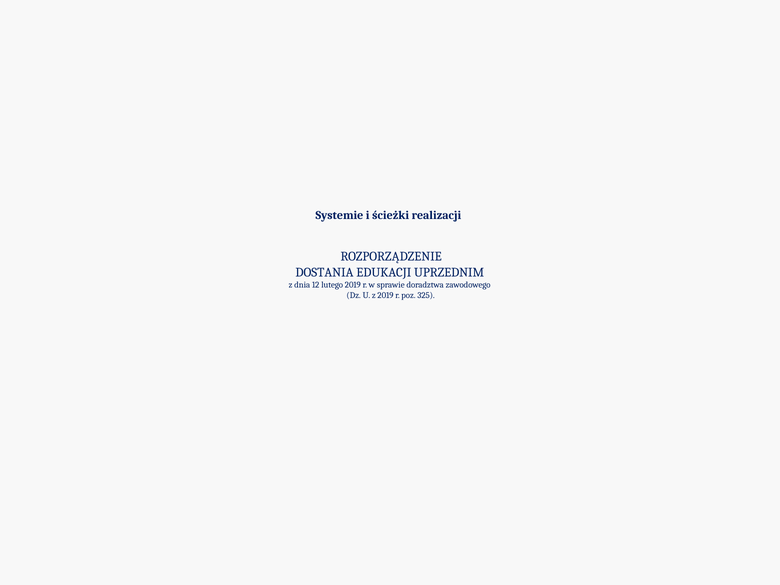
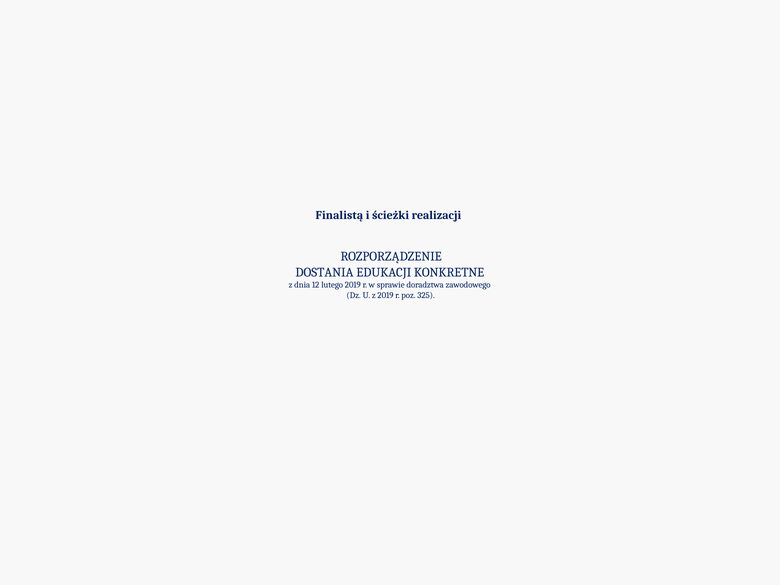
Systemie: Systemie -> Finalistą (339, 216)
UPRZEDNIM: UPRZEDNIM -> KONKRETNE (449, 272)
